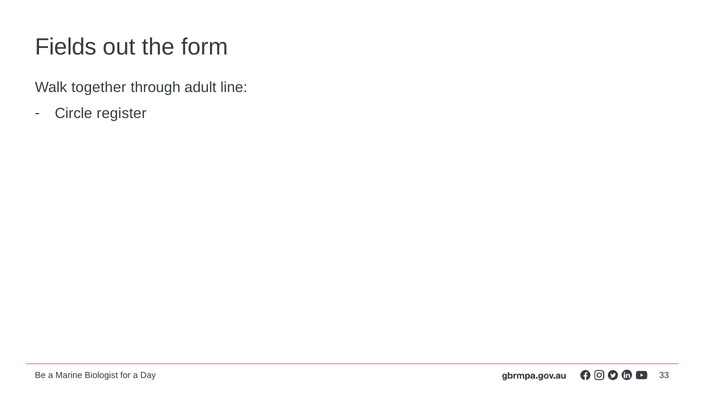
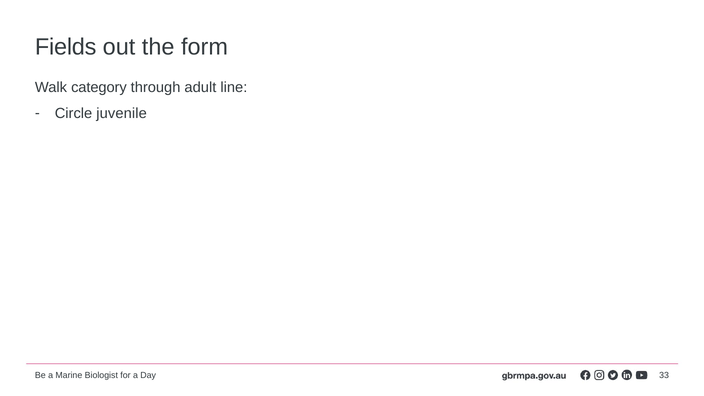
together: together -> category (99, 87)
register: register -> juvenile (122, 114)
